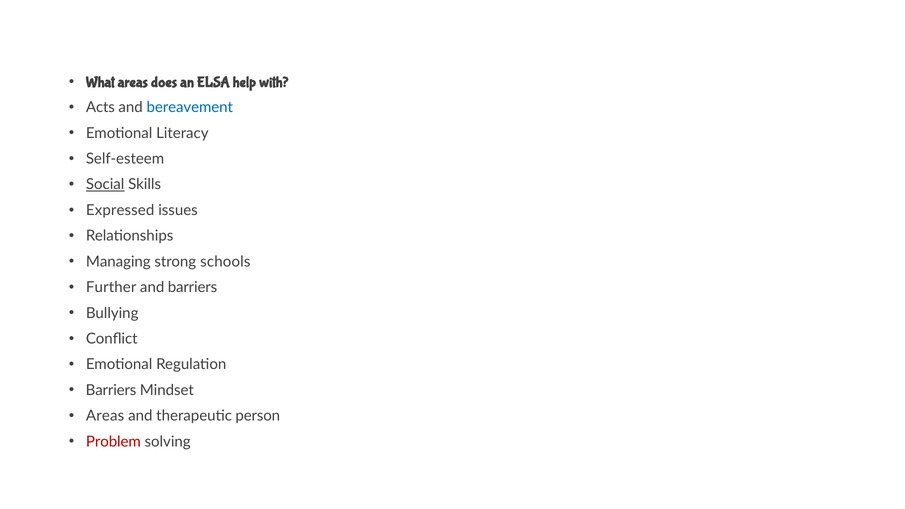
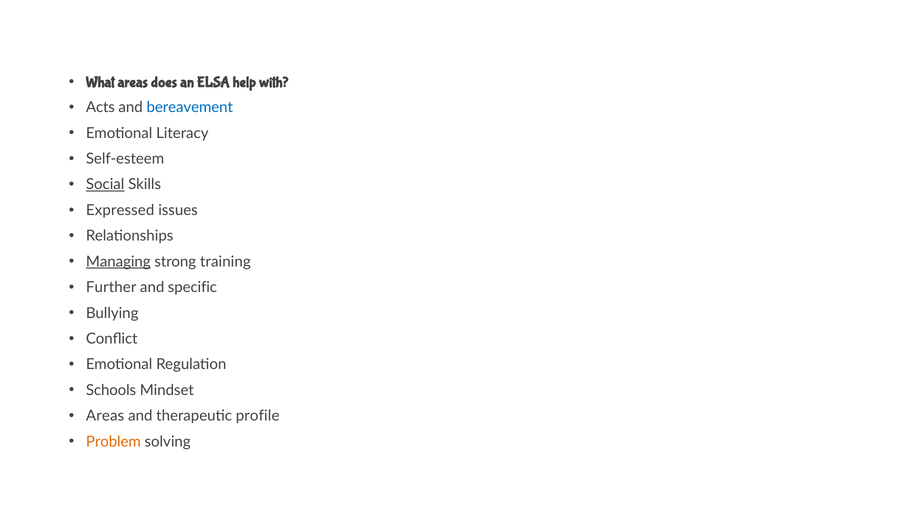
Managing underline: none -> present (118, 262)
schools: schools -> training (225, 262)
and barriers: barriers -> specific (192, 287)
Barriers: Barriers -> Schools (111, 390)
person: person -> profile (258, 416)
Problem colour: red -> orange (113, 442)
